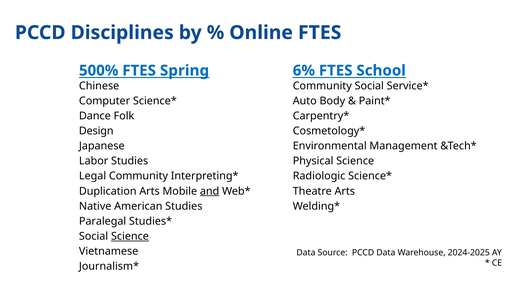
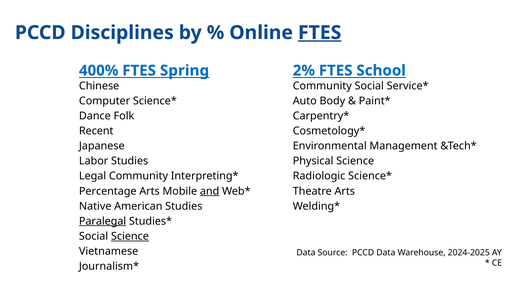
FTES underline: none -> present (320, 33)
500%: 500% -> 400% (99, 71)
6%: 6% -> 2% (304, 71)
Design: Design -> Recent (96, 131)
Duplication: Duplication -> Percentage (108, 191)
Paralegal underline: none -> present (103, 221)
